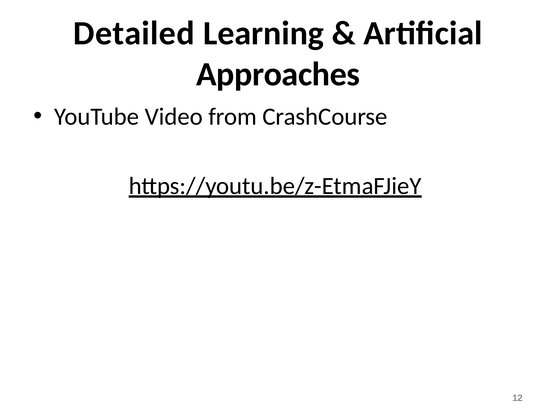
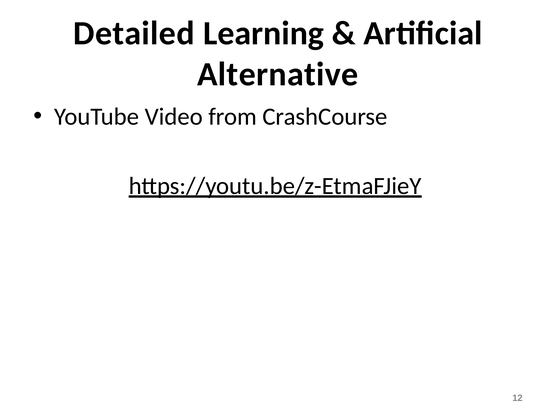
Approaches: Approaches -> Alternative (278, 74)
